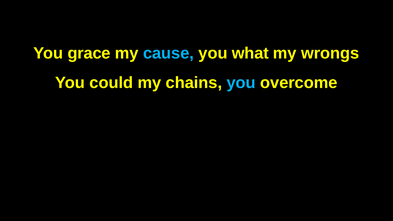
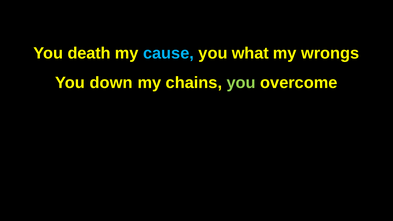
grace: grace -> death (89, 53)
could: could -> down (111, 83)
you colour: light blue -> light green (241, 83)
